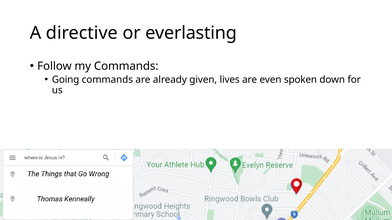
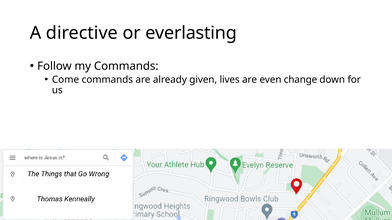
Going: Going -> Come (65, 80)
spoken: spoken -> change (300, 80)
